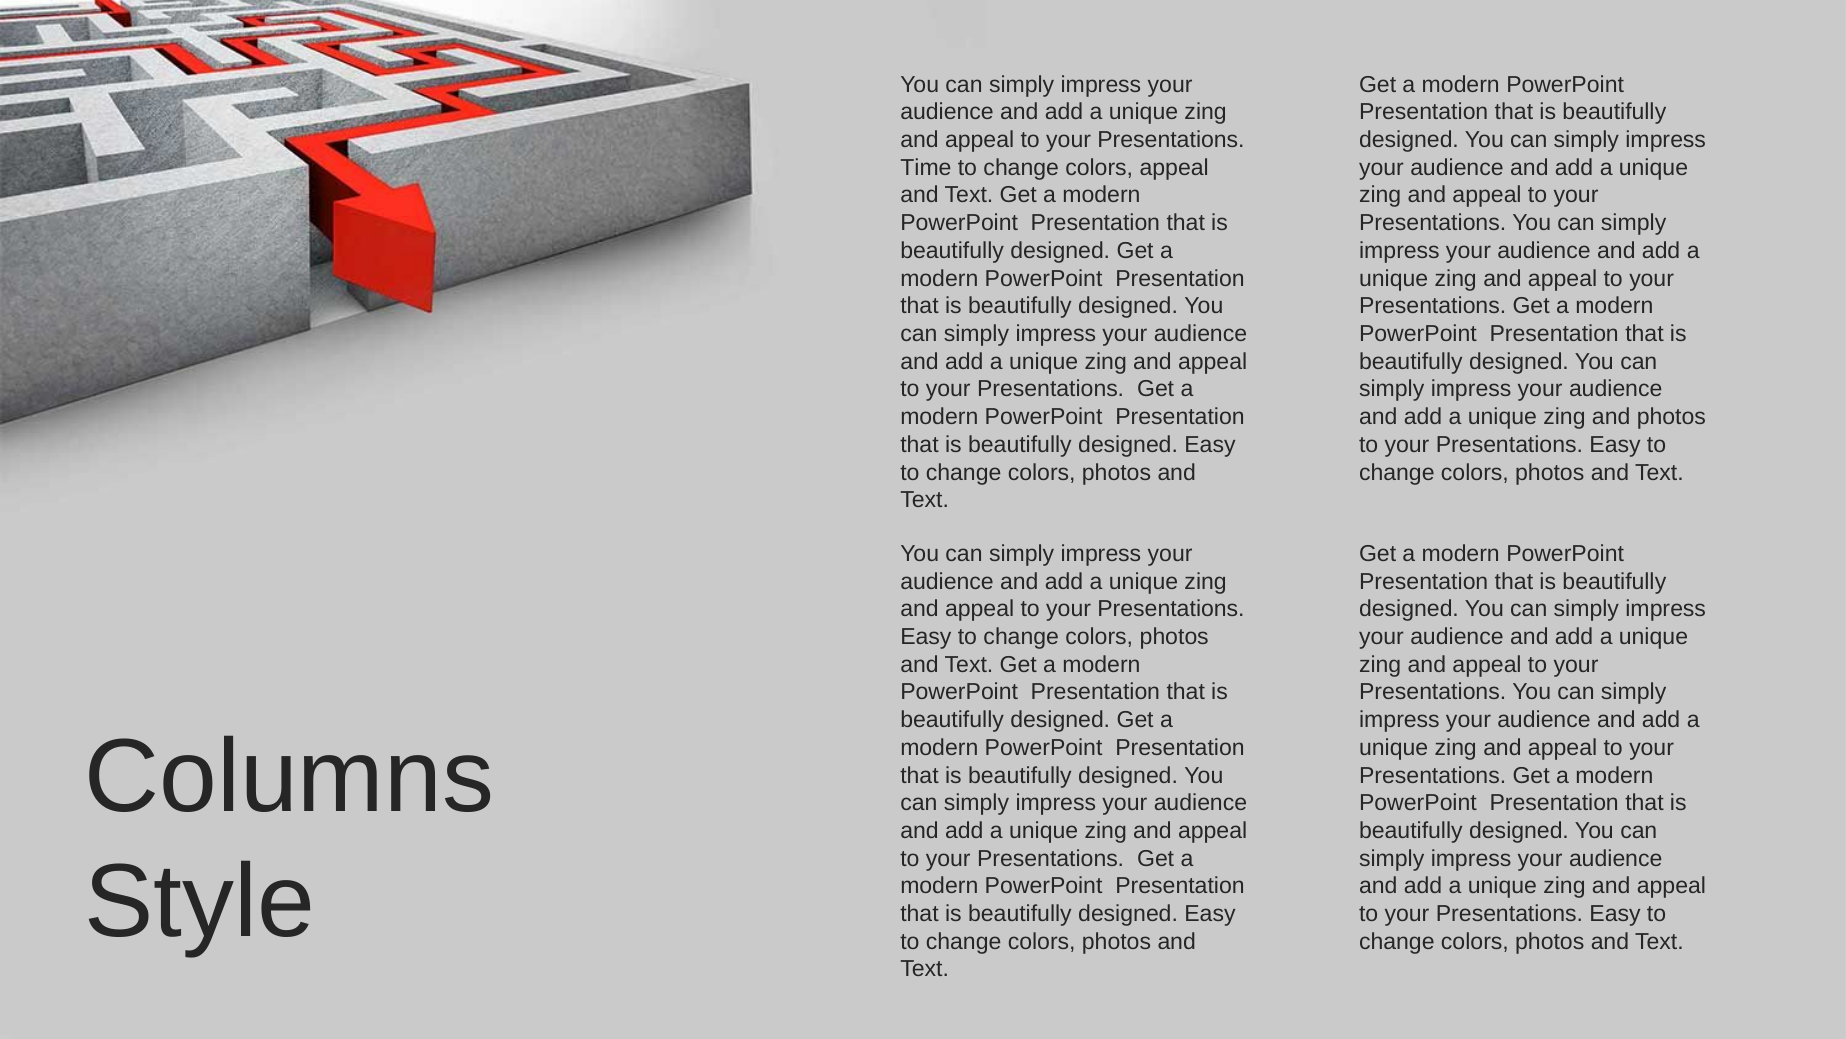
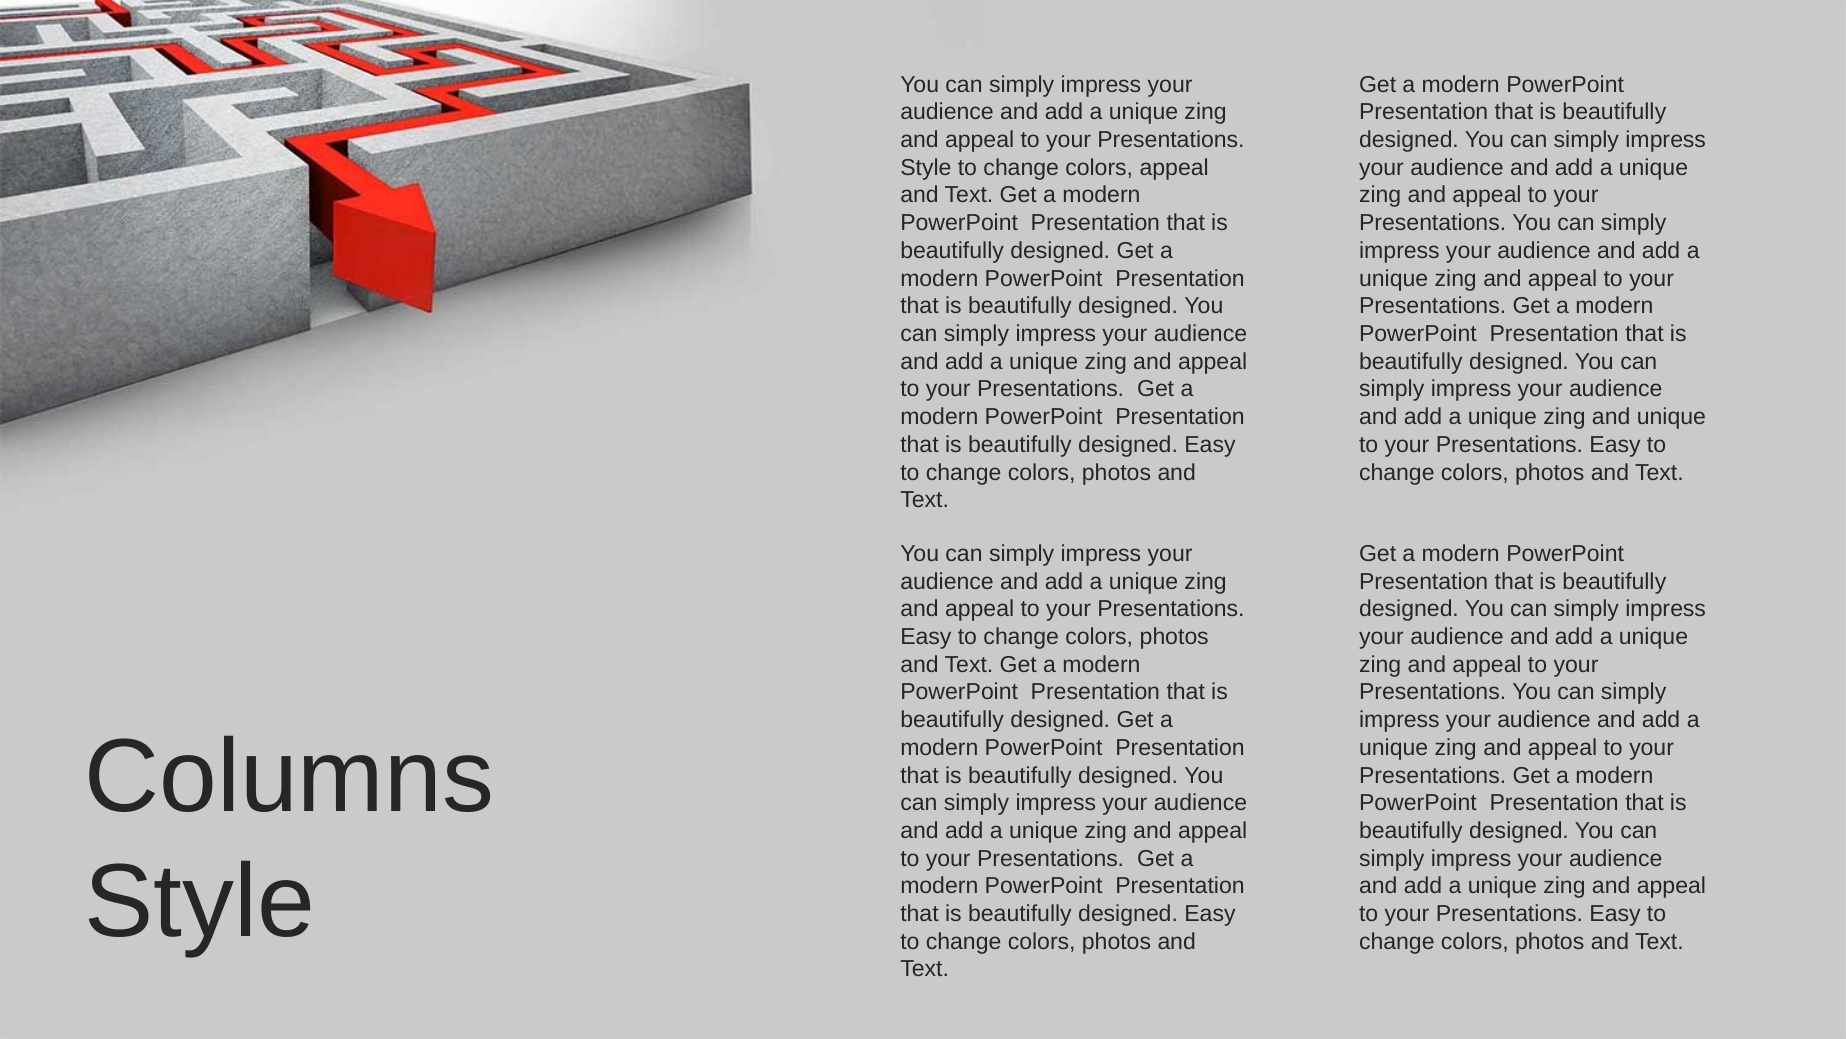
Time: Time -> Style (926, 168)
and photos: photos -> unique (1671, 417)
